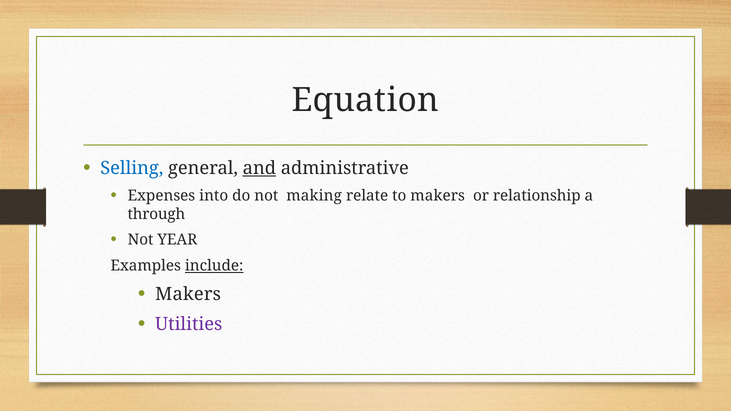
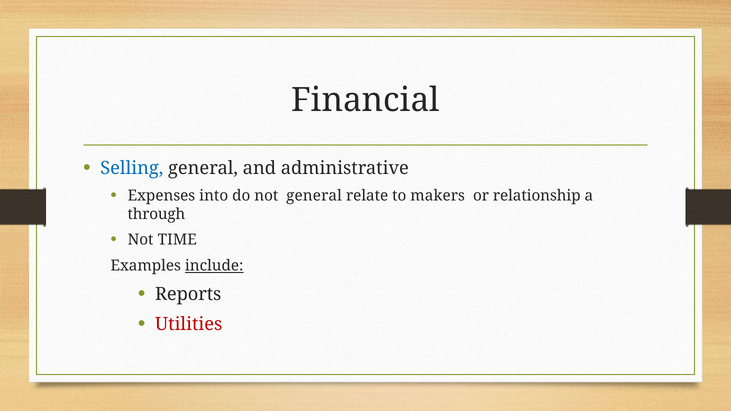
Equation: Equation -> Financial (365, 100)
and underline: present -> none (259, 168)
not making: making -> general (314, 196)
YEAR: YEAR -> TIME (177, 240)
Makers: Makers -> Reports (188, 294)
Utilities colour: purple -> red (189, 325)
